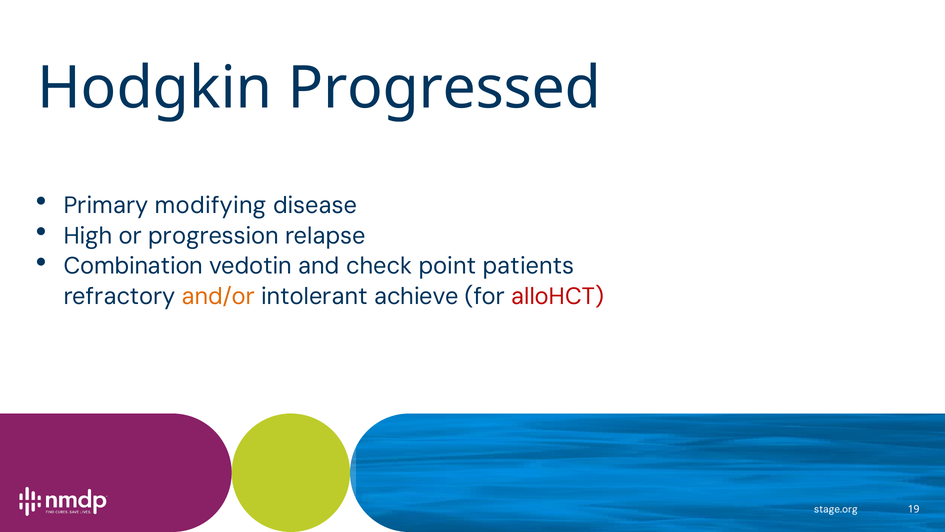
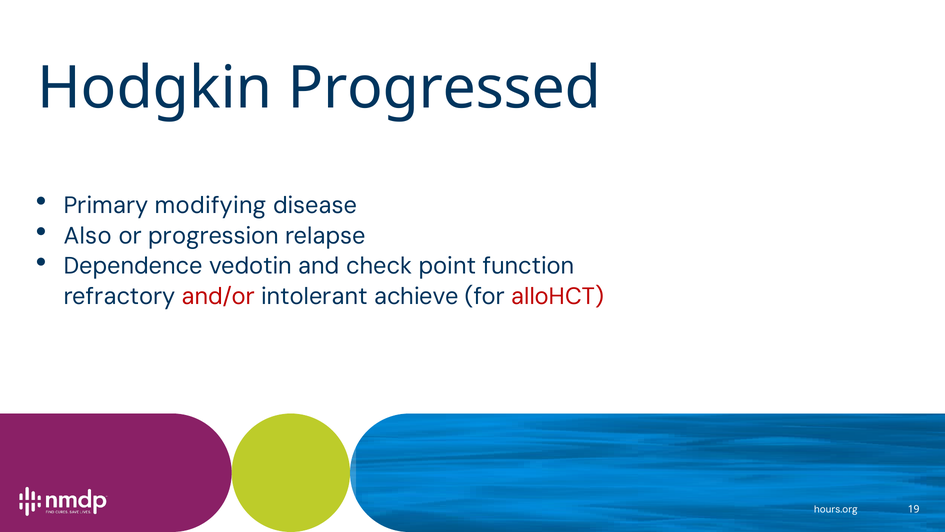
High: High -> Also (88, 236)
Combination: Combination -> Dependence (133, 266)
patients: patients -> function (529, 266)
and/or colour: orange -> red (218, 296)
stage.org: stage.org -> hours.org (836, 509)
